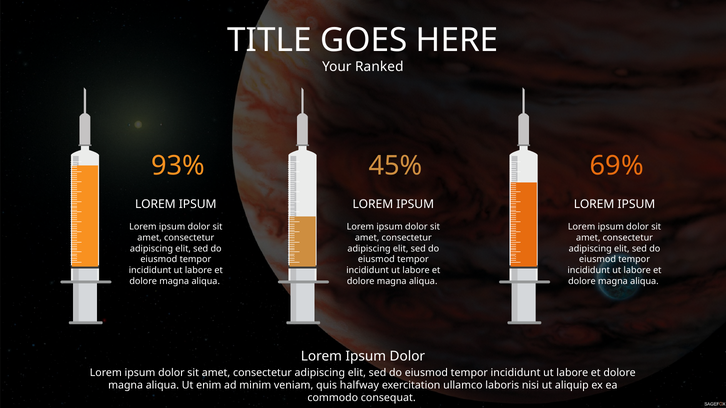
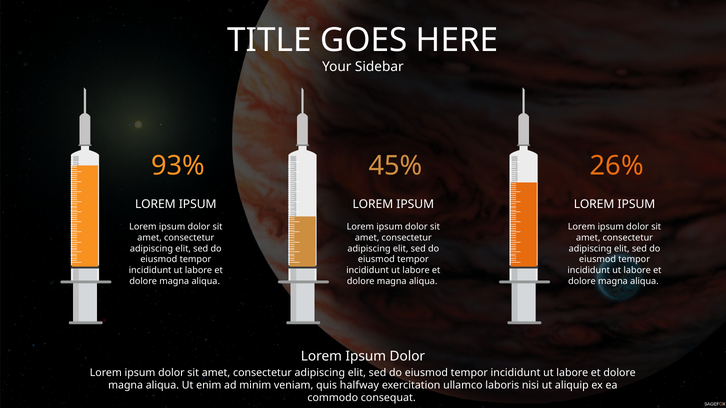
Ranked: Ranked -> Sidebar (379, 67)
69%: 69% -> 26% (617, 166)
